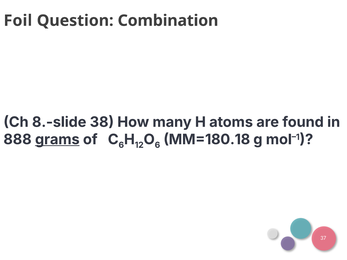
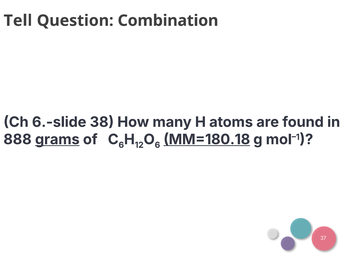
Foil: Foil -> Tell (18, 21)
8.-slide: 8.-slide -> 6.-slide (59, 122)
MM=180.18 underline: none -> present (207, 140)
